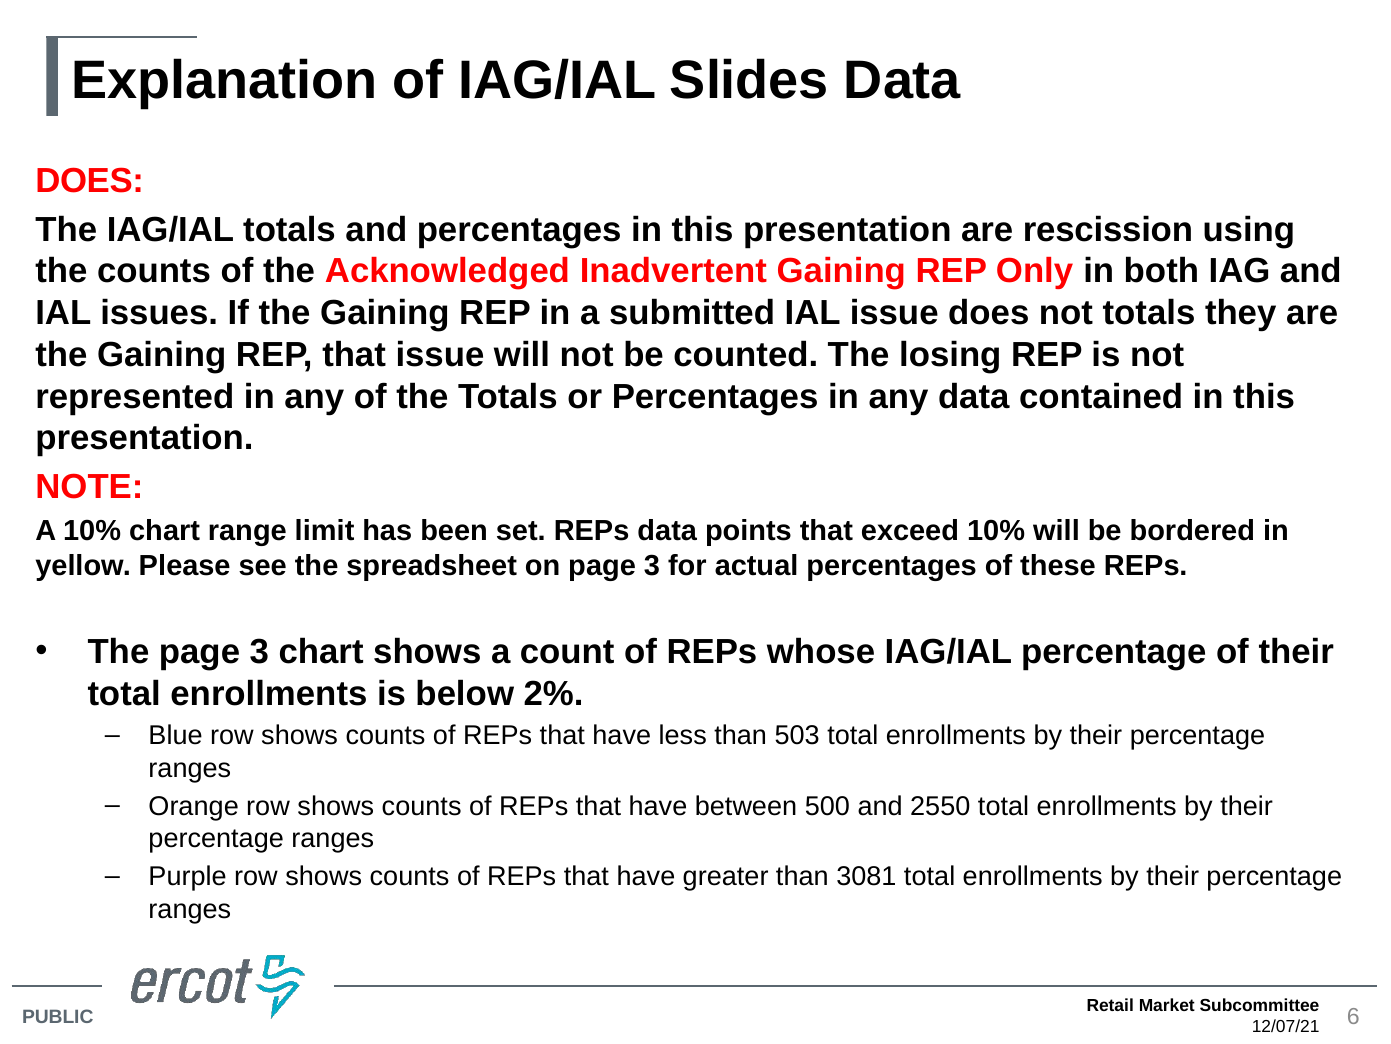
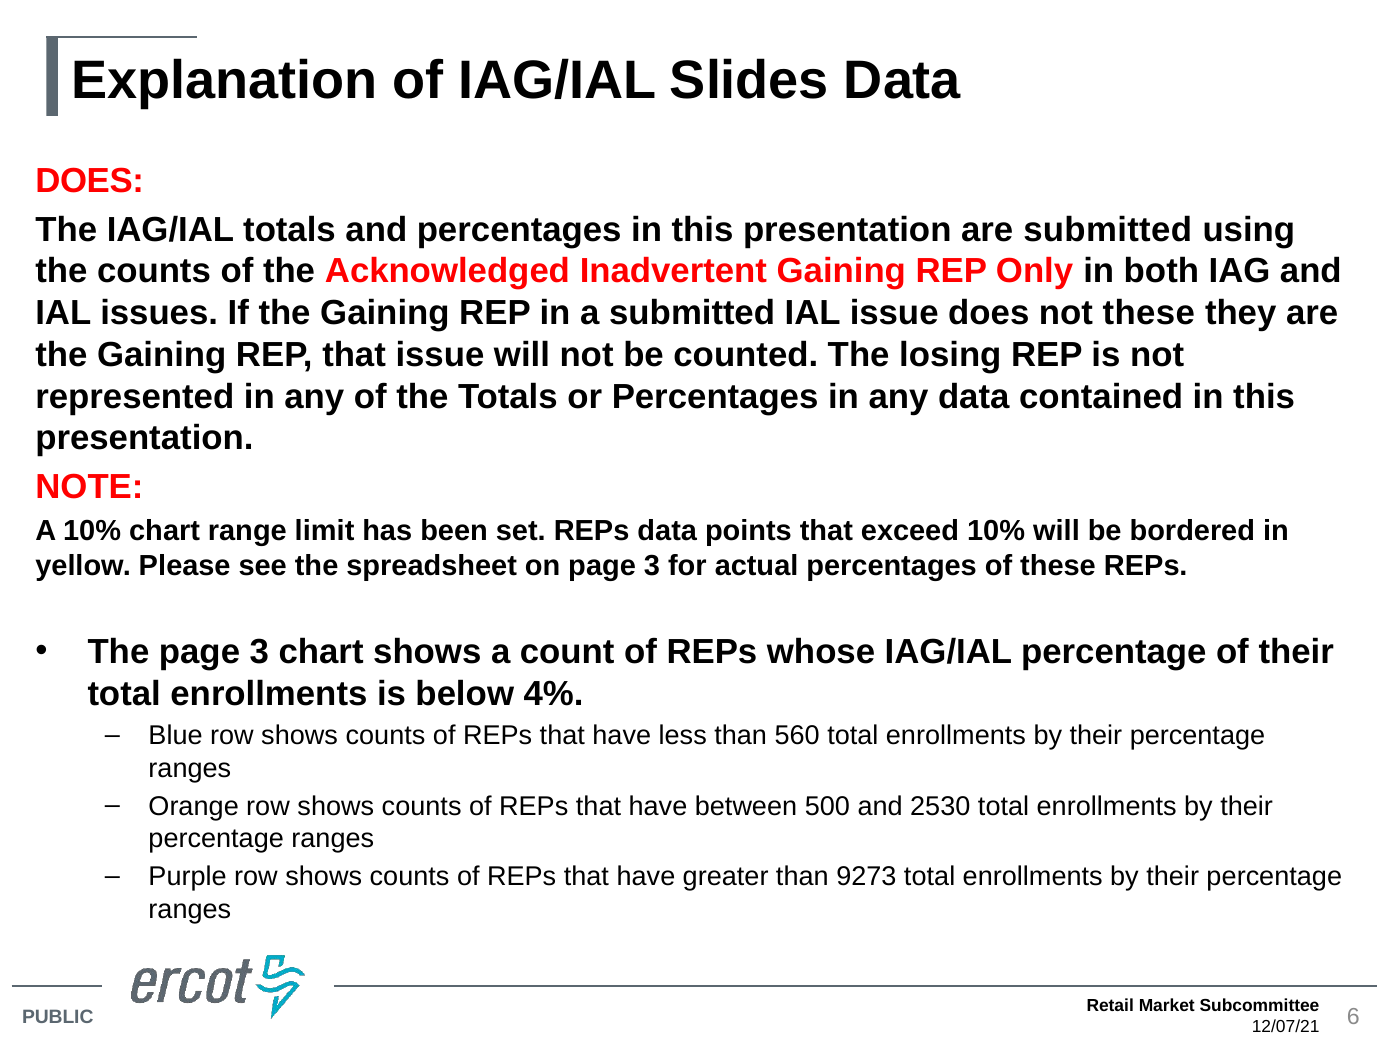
are rescission: rescission -> submitted (1108, 230)
not totals: totals -> these (1149, 313)
2%: 2% -> 4% (554, 693)
503: 503 -> 560 (797, 735)
2550: 2550 -> 2530 (940, 806)
3081: 3081 -> 9273 (866, 876)
